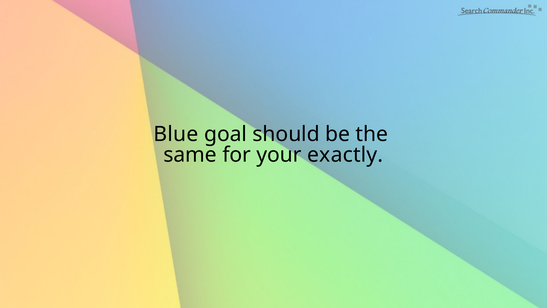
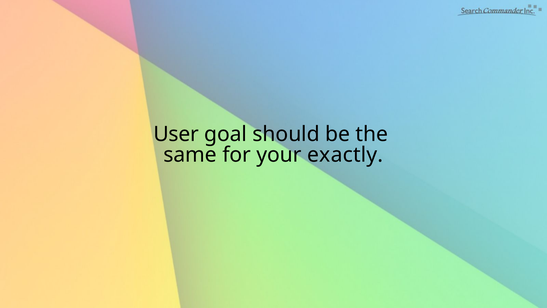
Blue: Blue -> User (176, 134)
